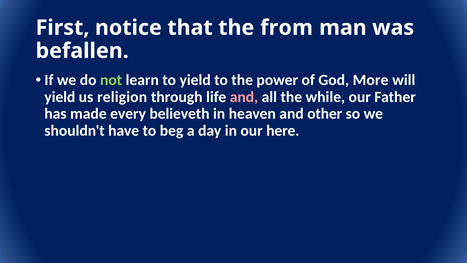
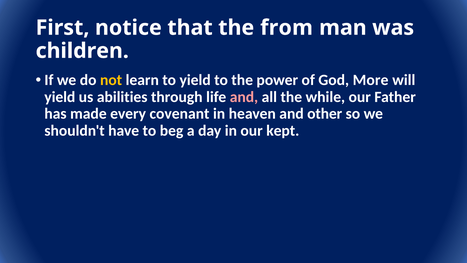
befallen: befallen -> children (82, 51)
not colour: light green -> yellow (111, 80)
religion: religion -> abilities (122, 97)
believeth: believeth -> covenant (179, 114)
here: here -> kept (283, 130)
